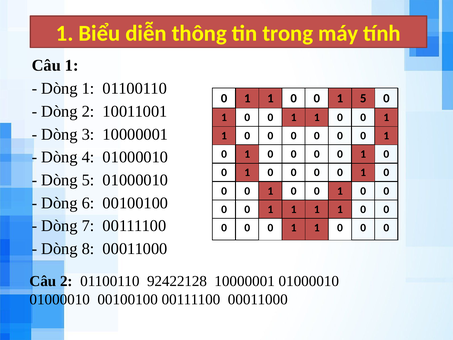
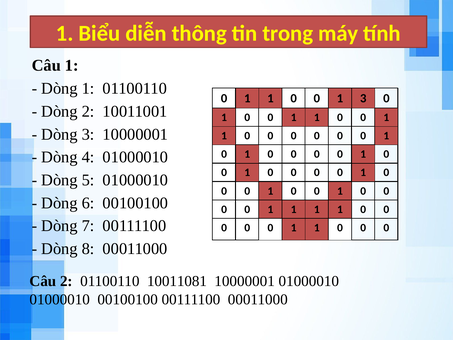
1 5: 5 -> 3 (363, 98)
92422128: 92422128 -> 10011081 (177, 281)
